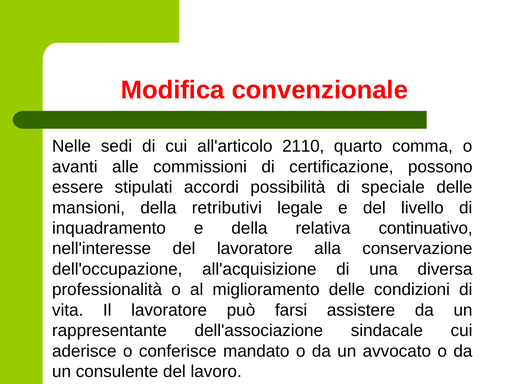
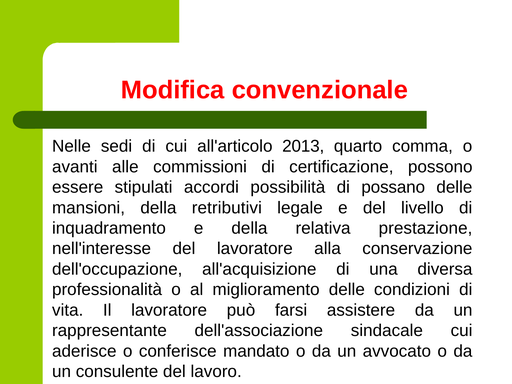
2110: 2110 -> 2013 (303, 146)
speciale: speciale -> possano (393, 187)
continuativo: continuativo -> prestazione (425, 228)
